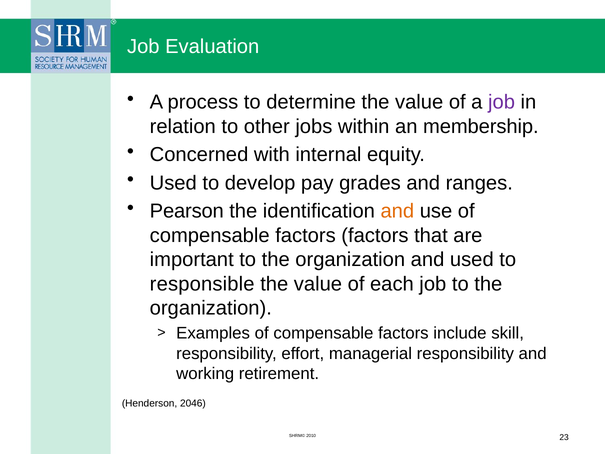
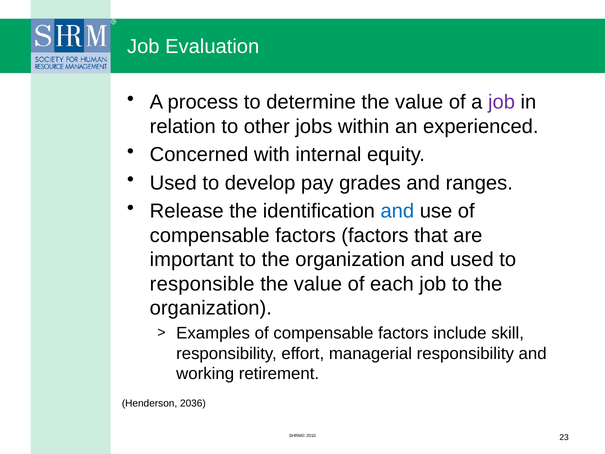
membership: membership -> experienced (481, 126)
Pearson: Pearson -> Release (187, 211)
and colour: orange -> blue (397, 211)
2046: 2046 -> 2036 (193, 403)
